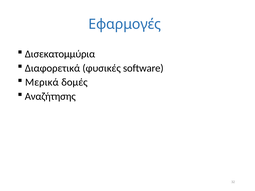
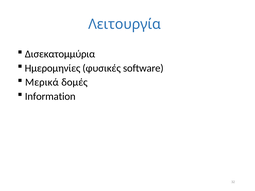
Εφαρμογές: Εφαρμογές -> Λειτουργία (125, 24)
Διαφορετικά: Διαφορετικά -> Ημερομηνίες (53, 68)
Αναζήτησης: Αναζήτησης -> Information (50, 96)
